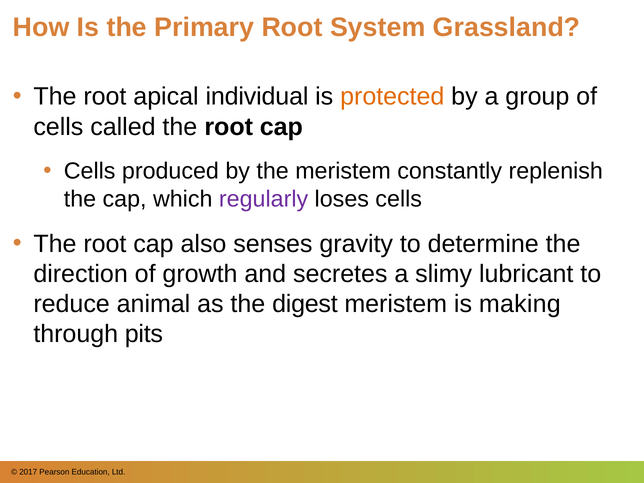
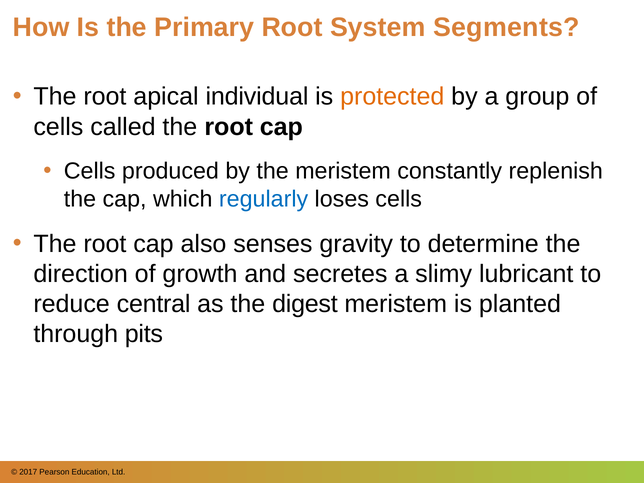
Grassland: Grassland -> Segments (506, 27)
regularly colour: purple -> blue (264, 199)
animal: animal -> central (154, 304)
making: making -> planted (520, 304)
